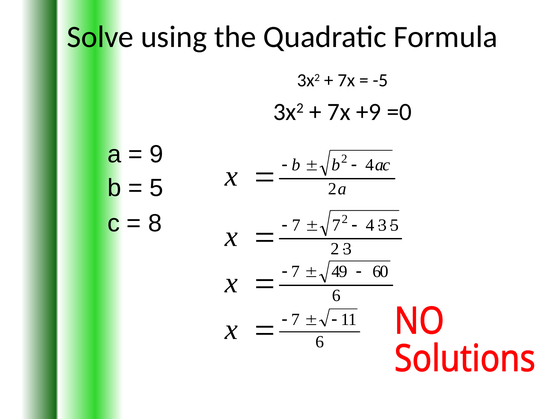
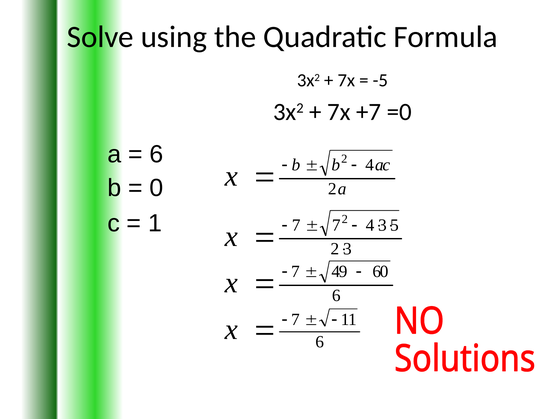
+9: +9 -> +7 (369, 112)
9: 9 -> 6 (156, 154)
5: 5 -> 0 (156, 188)
8: 8 -> 1 (155, 223)
